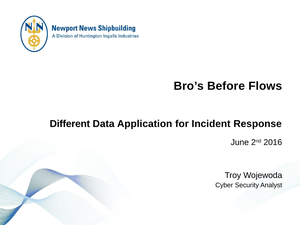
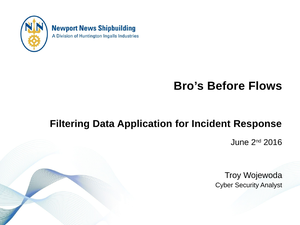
Different: Different -> Filtering (70, 124)
